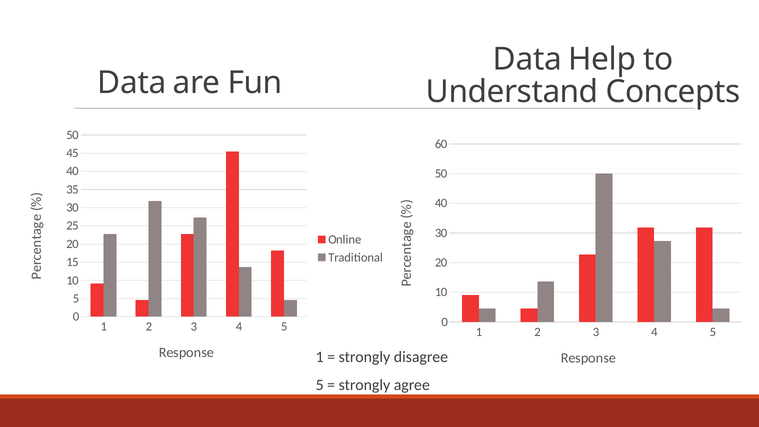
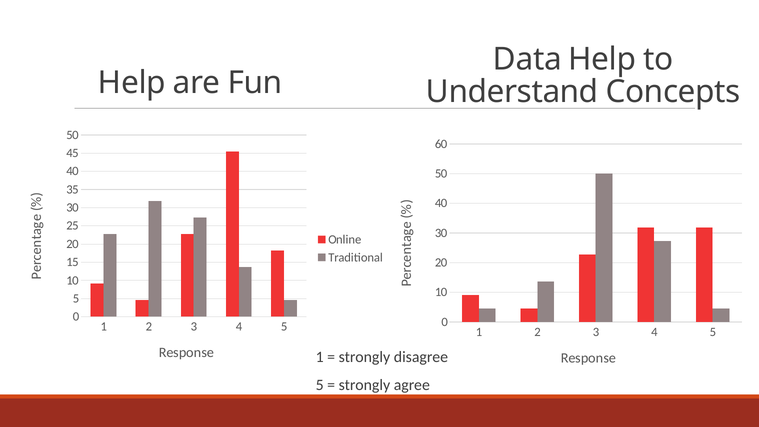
Data: Data -> Help (132, 83)
